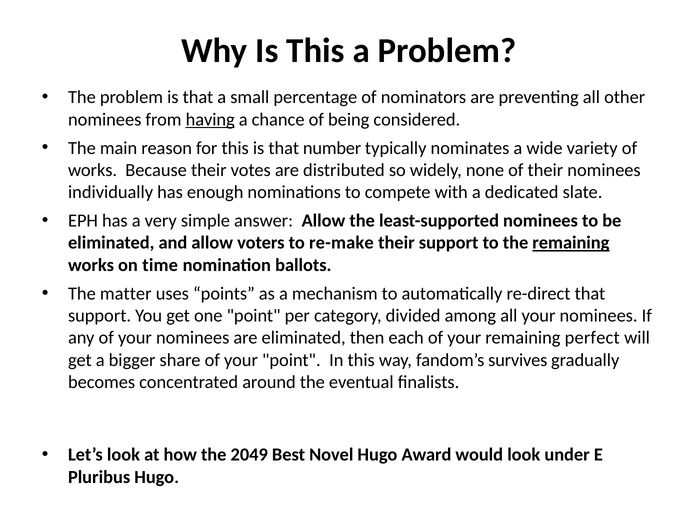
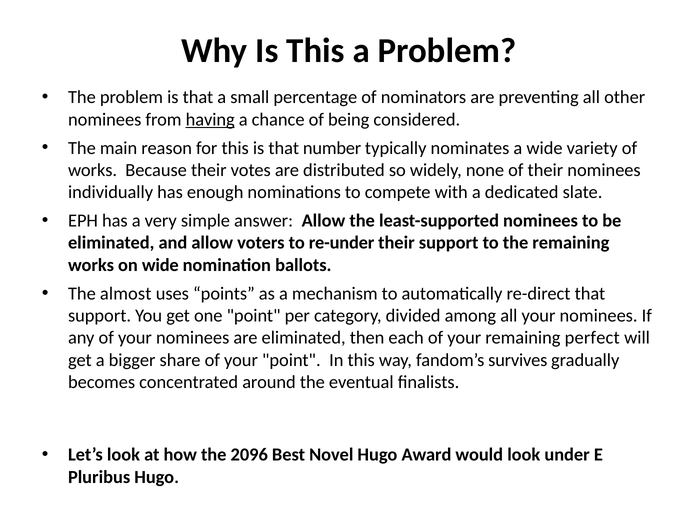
re-make: re-make -> re-under (342, 243)
remaining underline: present -> none (571, 243)
on time: time -> wide (160, 265)
matter: matter -> almost (126, 293)
2049: 2049 -> 2096 (249, 454)
